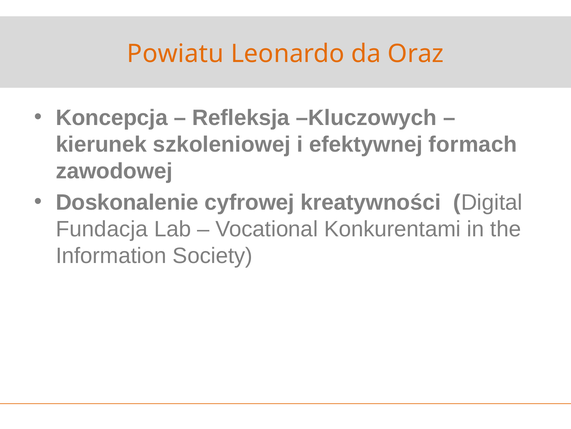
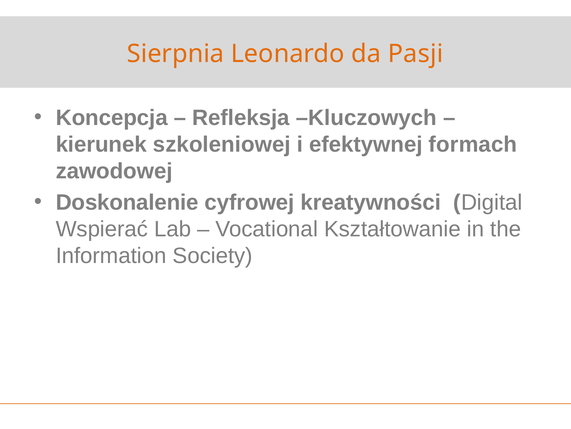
Powiatu: Powiatu -> Sierpnia (176, 54)
Oraz: Oraz -> Pasji (416, 54)
Fundacja: Fundacja -> Wspierać (102, 229)
Konkurentami: Konkurentami -> Kształtowanie (392, 229)
